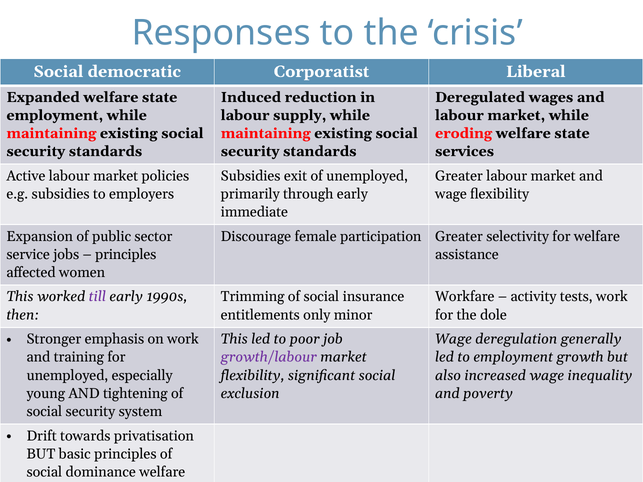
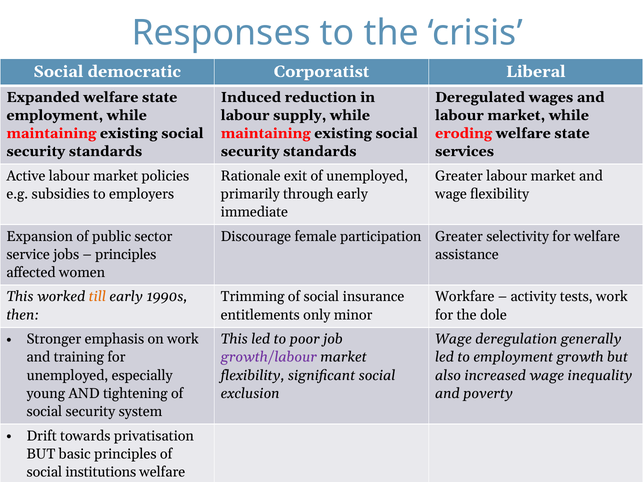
Subsidies: Subsidies -> Rationale (251, 176)
till colour: purple -> orange (97, 297)
dominance: dominance -> institutions (101, 472)
